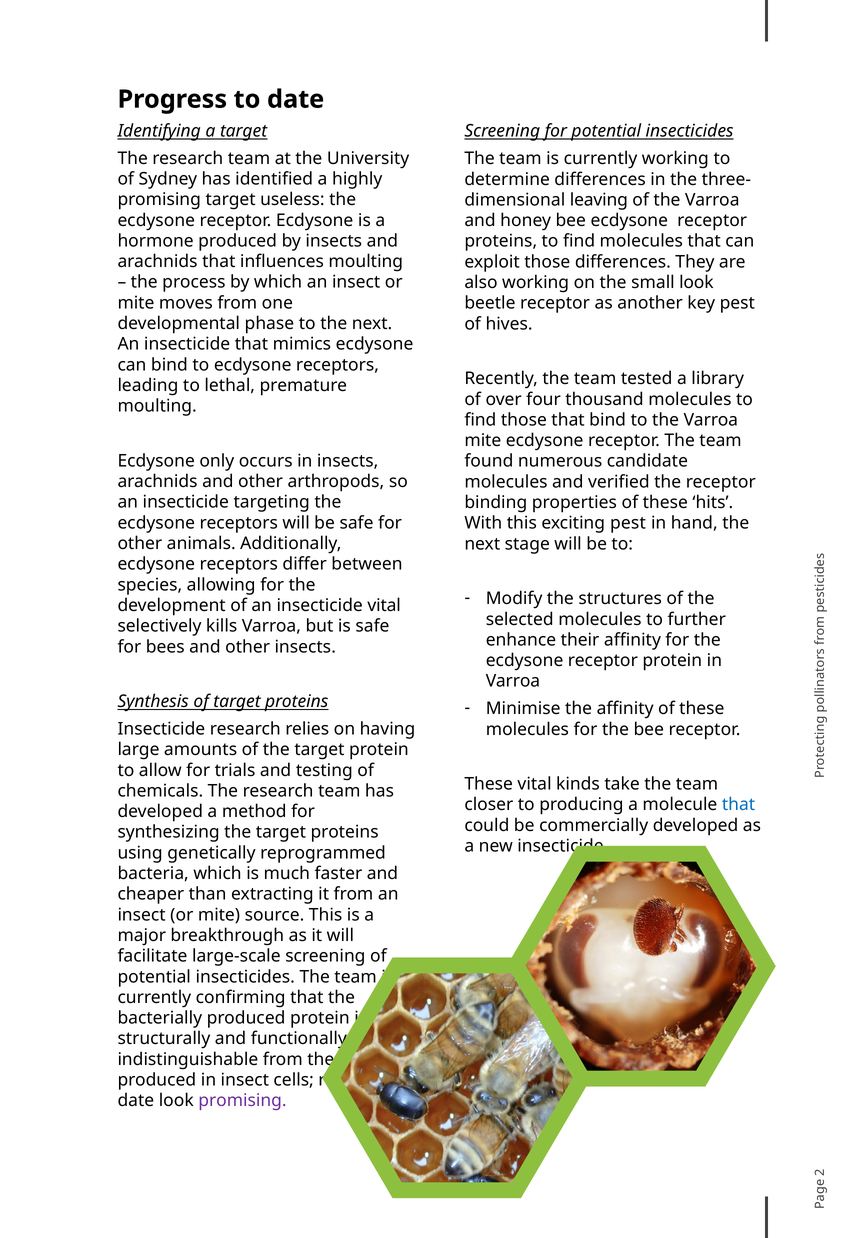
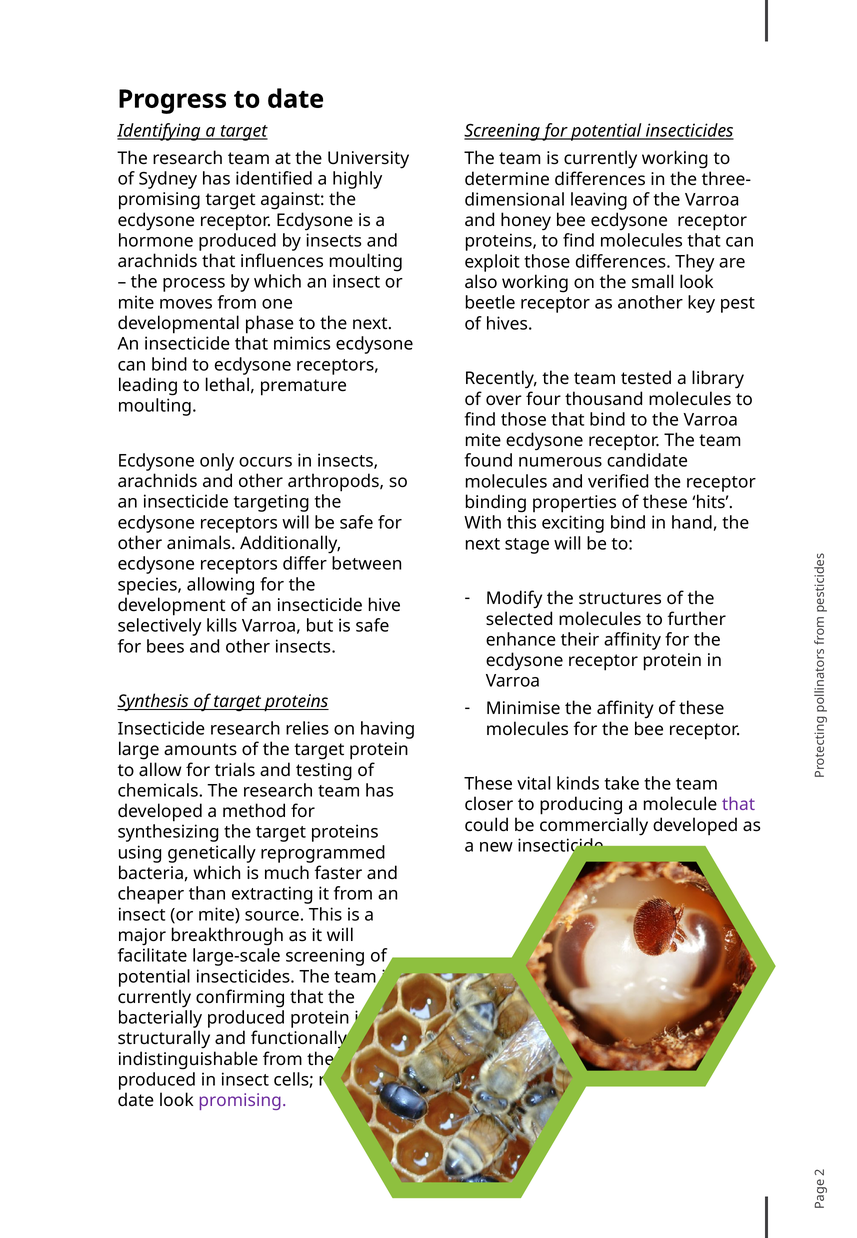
useless: useless -> against (292, 200)
exciting pest: pest -> bind (628, 523)
insecticide vital: vital -> hive (384, 605)
that colour: blue -> purple (739, 805)
